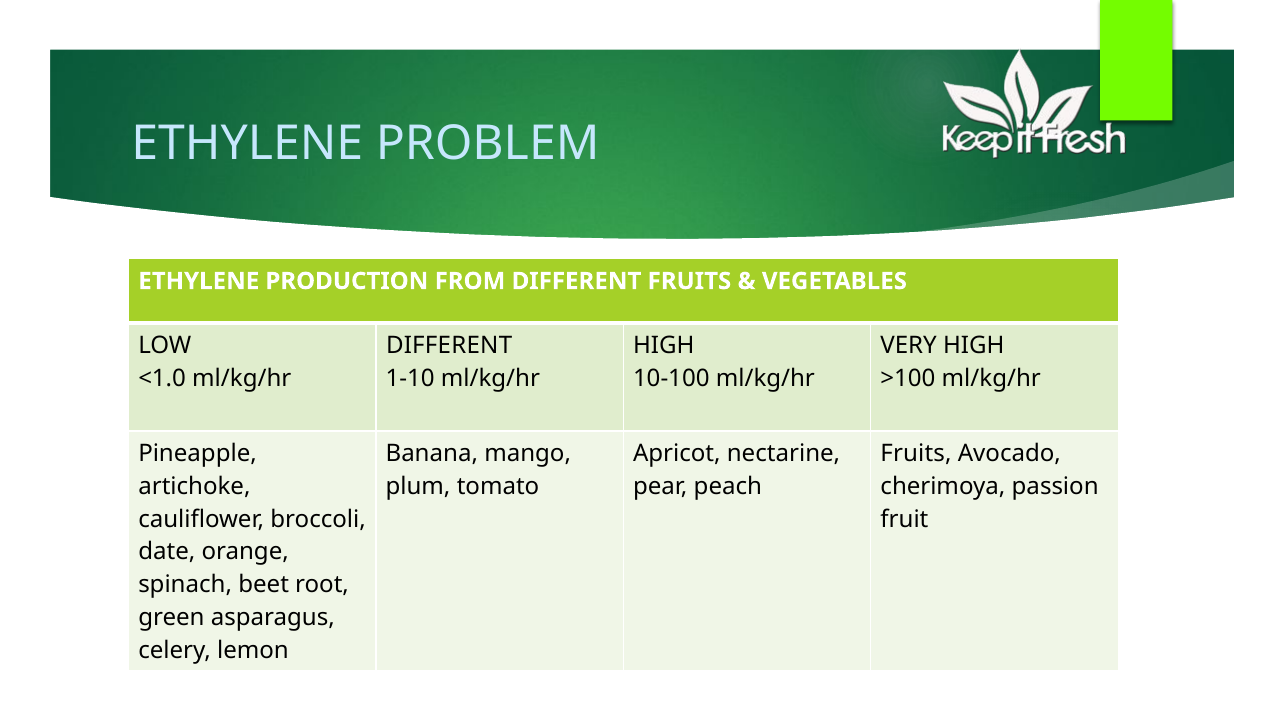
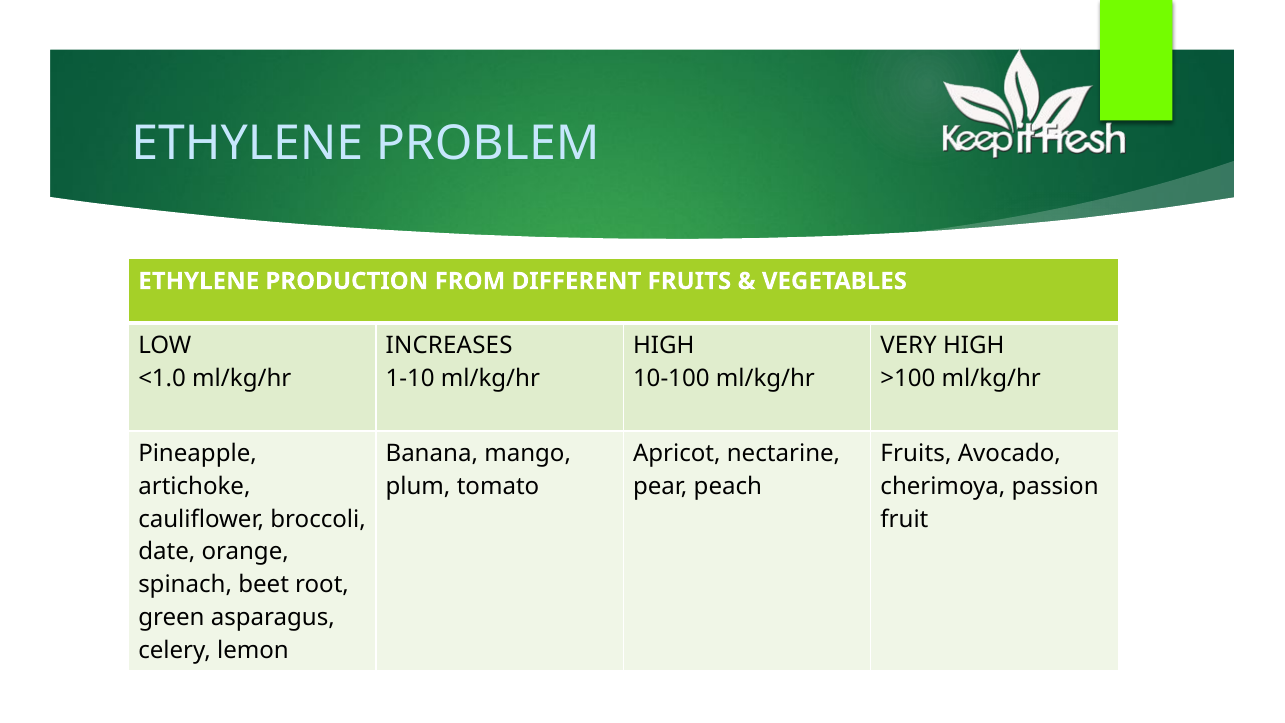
DIFFERENT: DIFFERENT -> INCREASES (449, 345)
